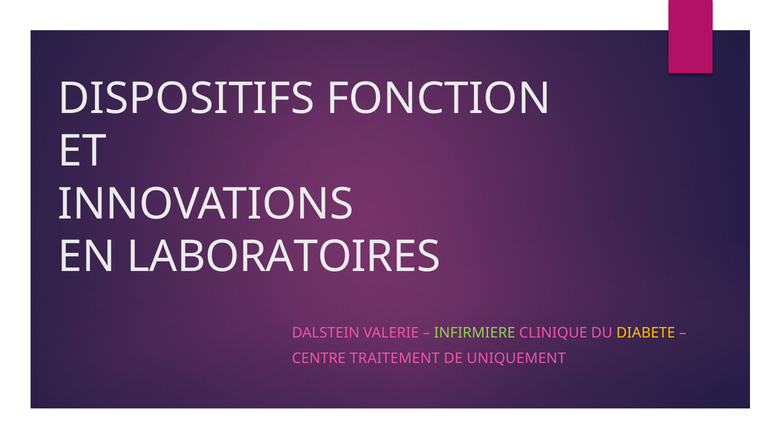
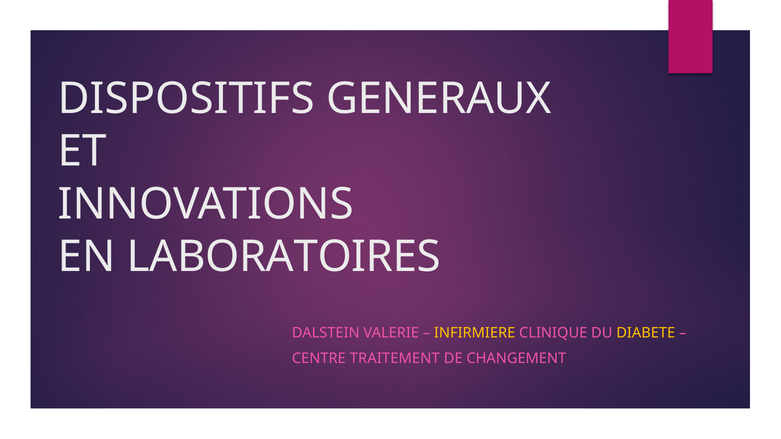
FONCTION: FONCTION -> GENERAUX (439, 99)
INFIRMIERE colour: light green -> yellow (475, 333)
UNIQUEMENT: UNIQUEMENT -> CHANGEMENT (516, 359)
